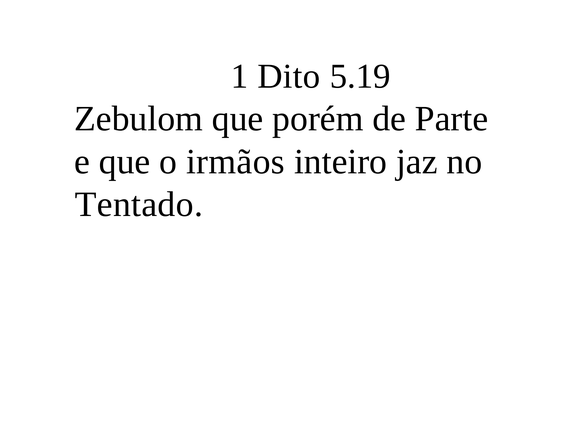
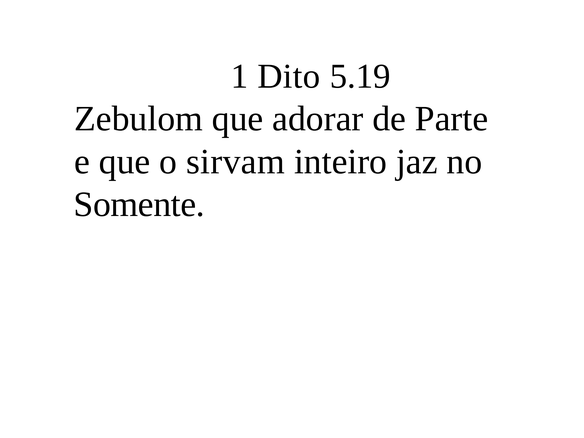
porém: porém -> adorar (318, 119)
irmãos: irmãos -> sirvam (235, 162)
Tentado: Tentado -> Somente (139, 204)
